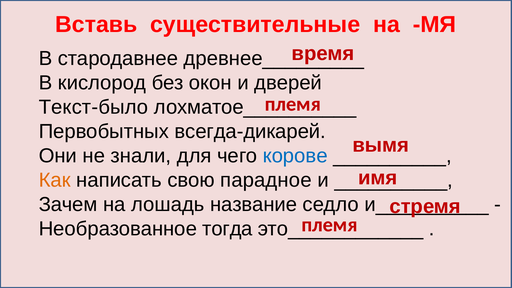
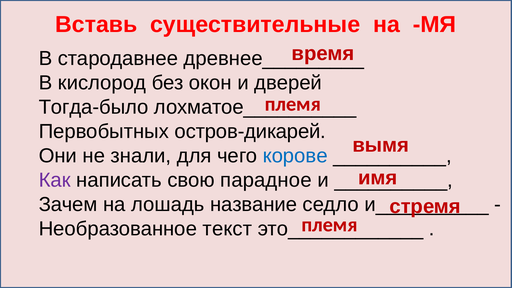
Текст-было: Текст-было -> Тогда-было (94, 107)
всегда-дикарей: всегда-дикарей -> остров-дикарей (250, 132)
Как colour: orange -> purple (55, 180)
тогда: тогда -> текст (227, 229)
